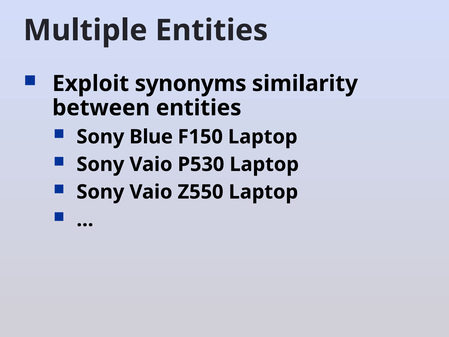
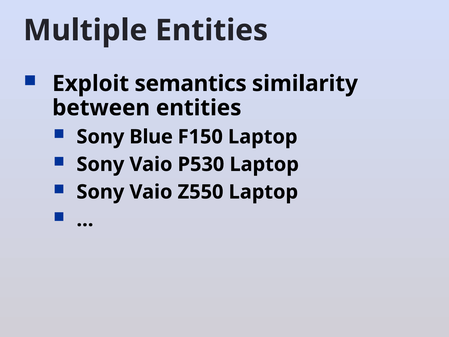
synonyms: synonyms -> semantics (191, 84)
